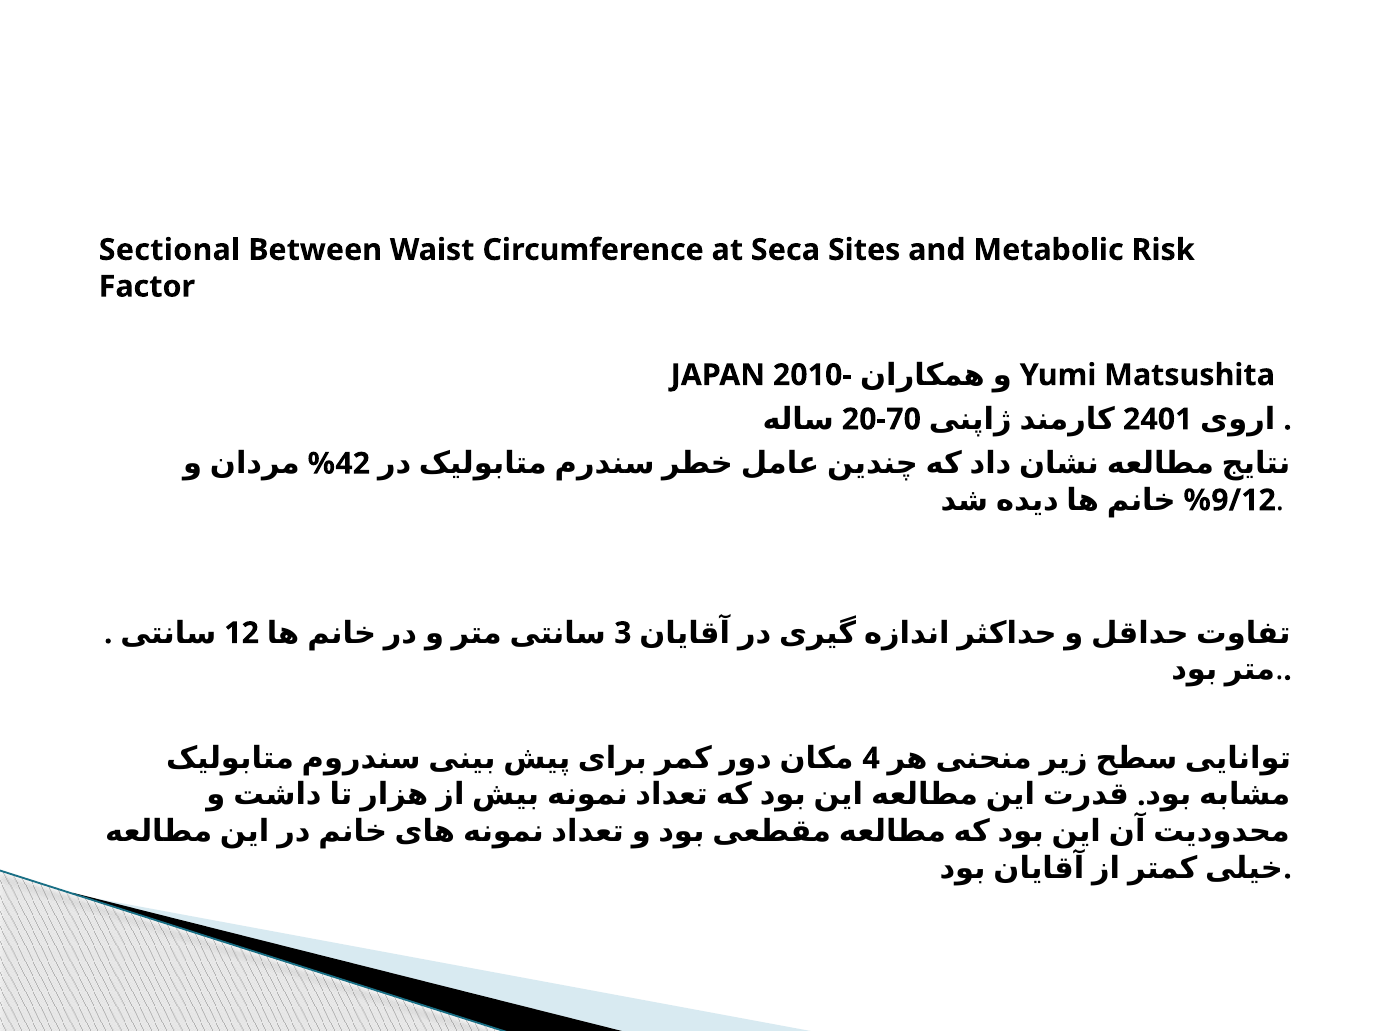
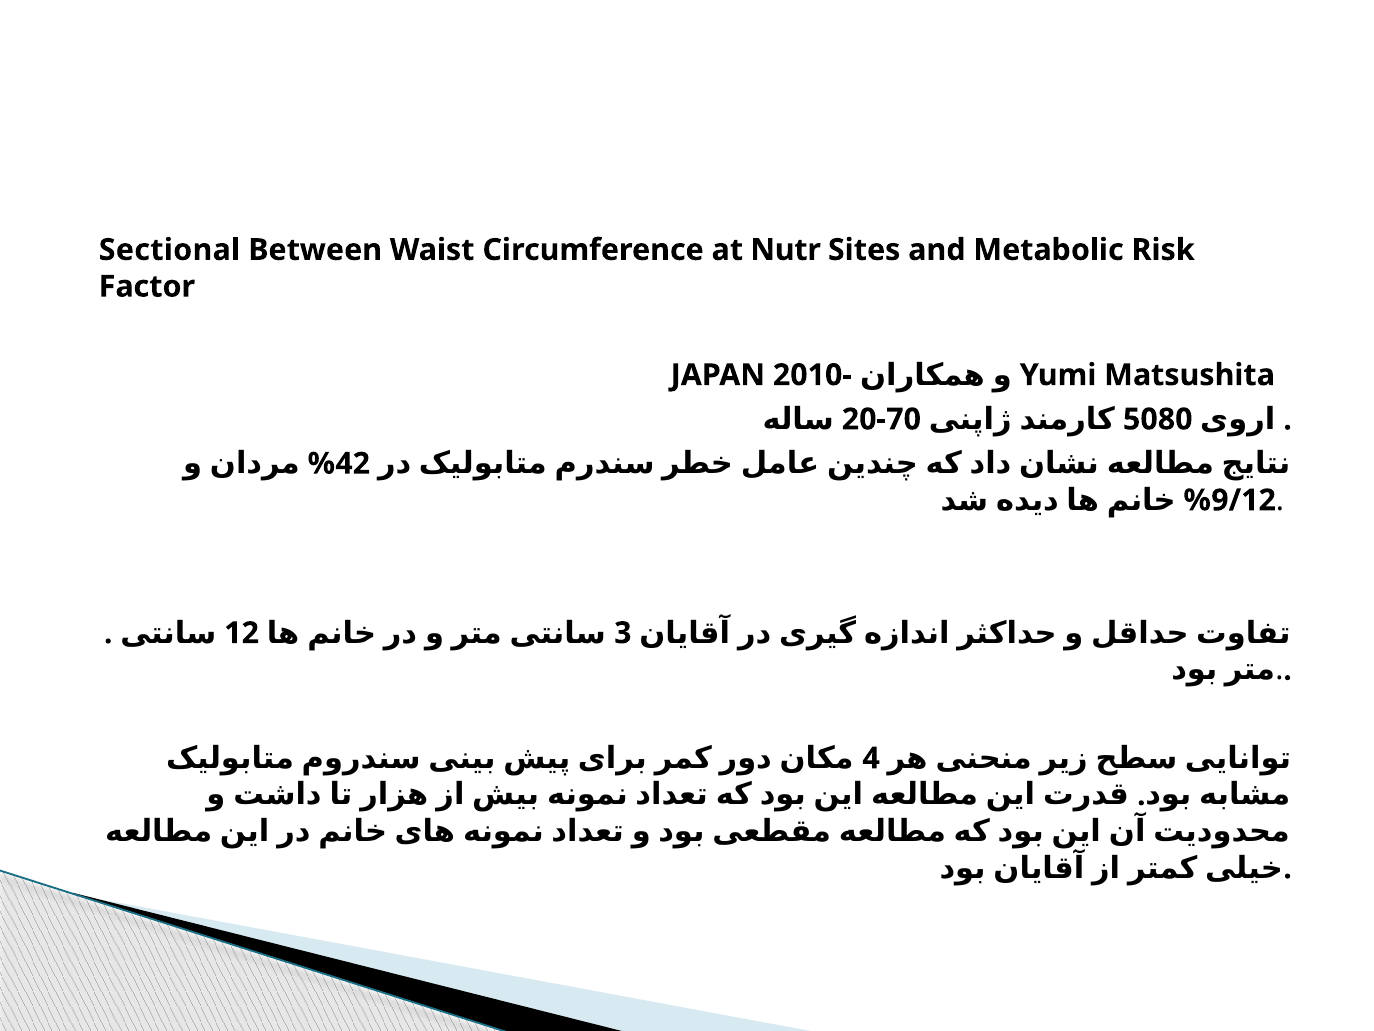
Seca: Seca -> Nutr (786, 250)
2401: 2401 -> 5080 (1158, 419)
